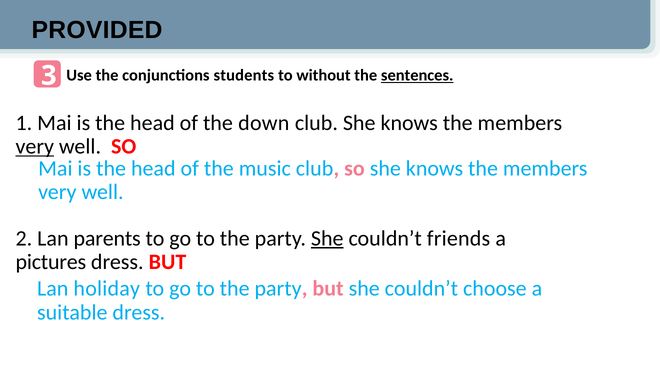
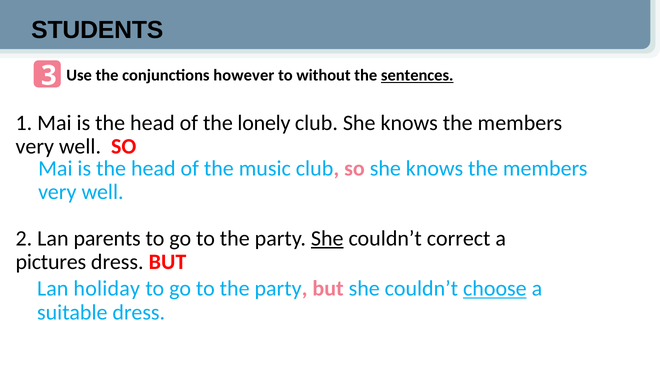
PROVIDED: PROVIDED -> STUDENTS (97, 30)
students: students -> however (244, 75)
down: down -> lonely (264, 123)
very underline: present -> none (35, 147)
friends: friends -> correct (459, 239)
choose underline: none -> present (495, 289)
